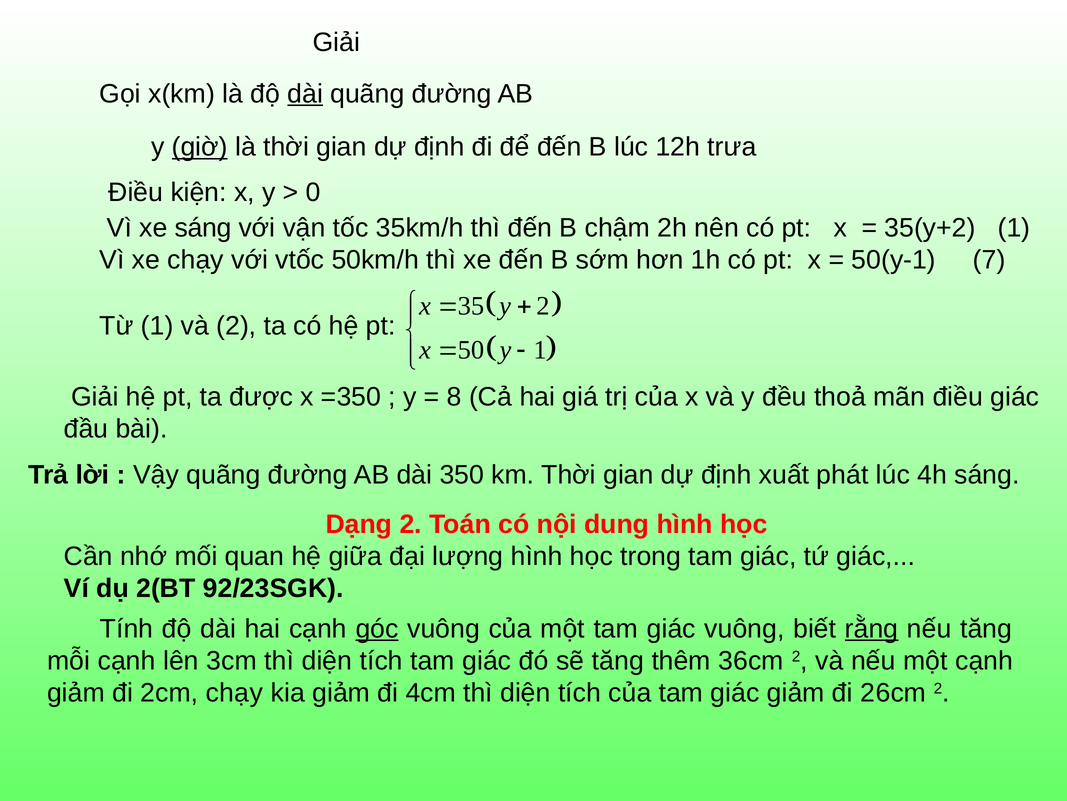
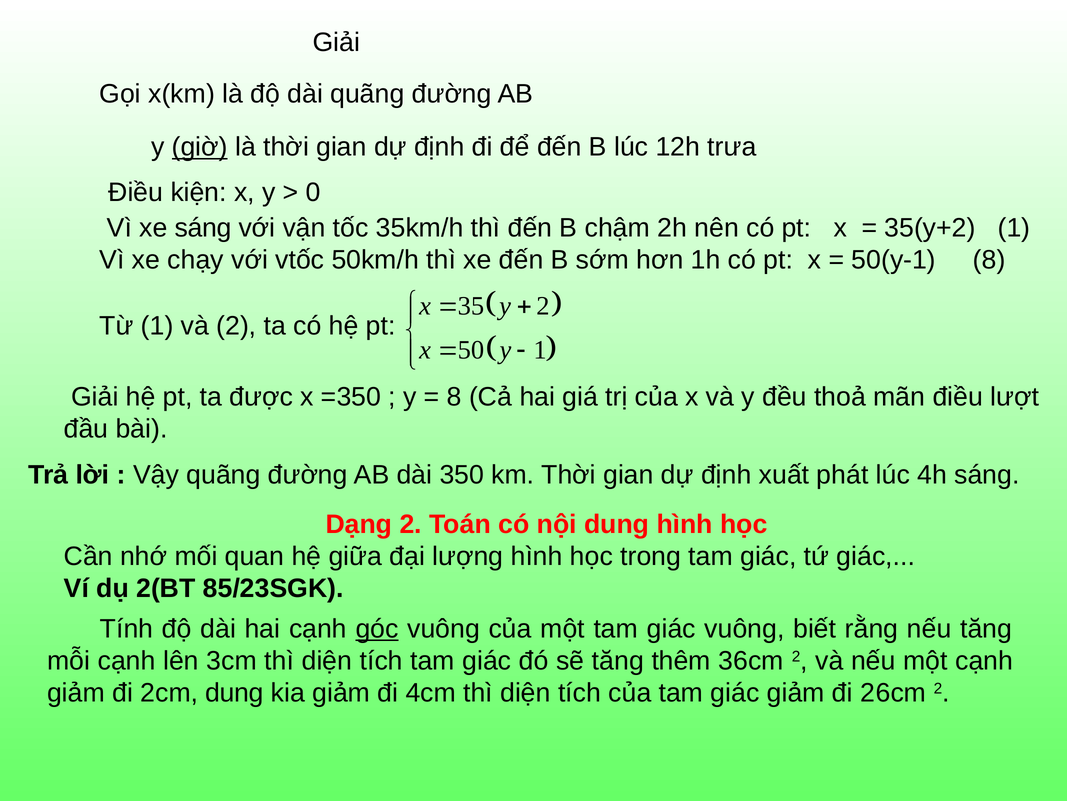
dài underline: present -> none (305, 94)
50(y-1 7: 7 -> 8 (989, 260)
điều giác: giác -> lượt (1015, 397)
92/23SGK: 92/23SGK -> 85/23SGK (273, 588)
rằng underline: present -> none (872, 628)
2cm chạy: chạy -> dung (235, 692)
